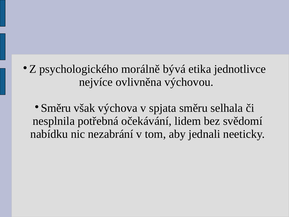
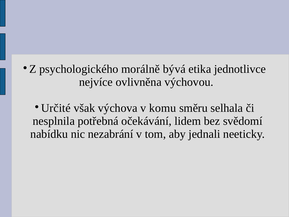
Směru: Směru -> Určité (56, 108)
spjata: spjata -> komu (163, 108)
